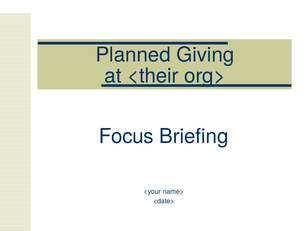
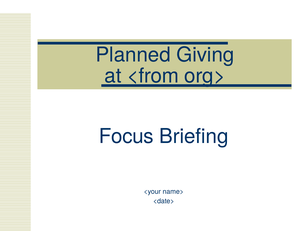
<their: <their -> <from (153, 76)
